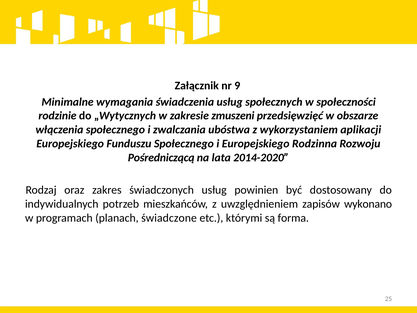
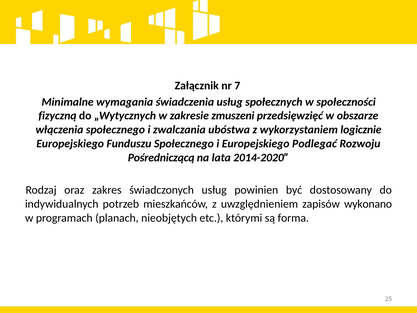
9: 9 -> 7 (237, 86)
rodzinie: rodzinie -> fizyczną (57, 116)
aplikacji: aplikacji -> logicznie (361, 130)
Rodzinna: Rodzinna -> Podlegać (314, 144)
świadczone: świadczone -> nieobjętych (169, 218)
